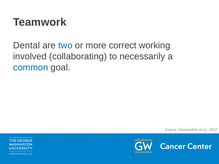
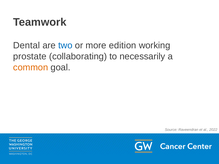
correct: correct -> edition (123, 46)
involved: involved -> prostate (30, 56)
common colour: blue -> orange (31, 67)
